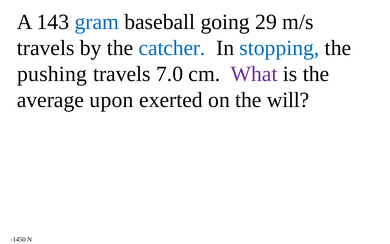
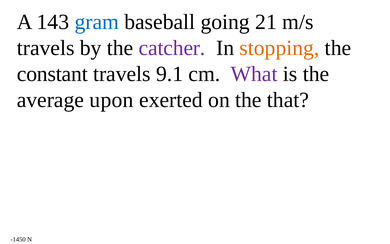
29: 29 -> 21 (266, 22)
catcher colour: blue -> purple (172, 48)
stopping colour: blue -> orange (279, 48)
pushing: pushing -> constant (52, 74)
7.0: 7.0 -> 9.1 (170, 74)
will: will -> that (288, 100)
